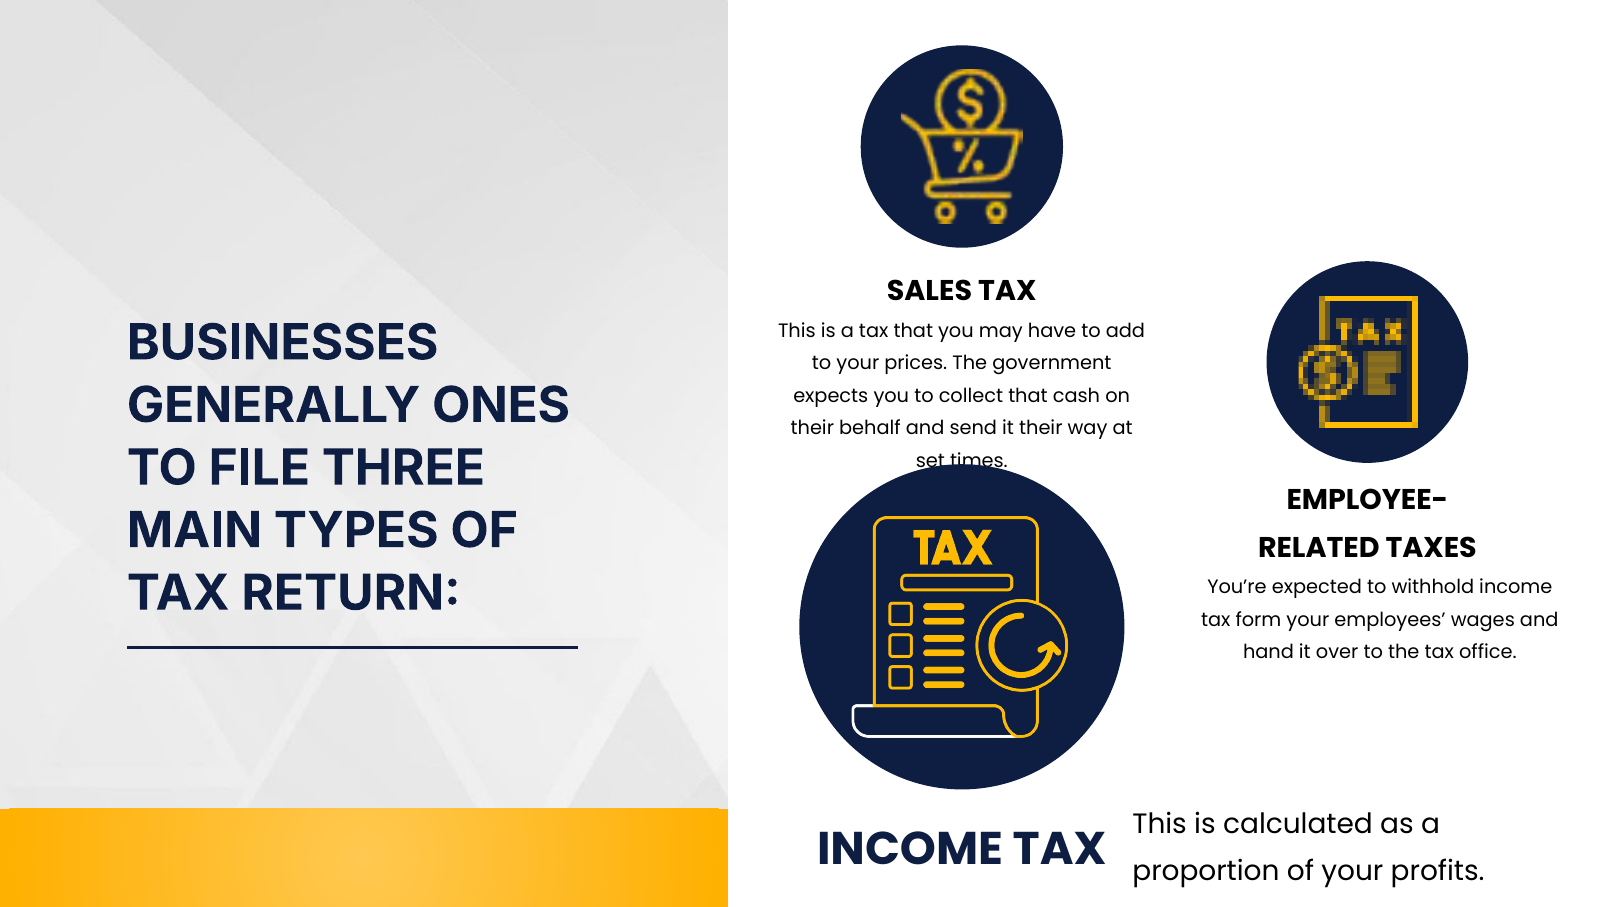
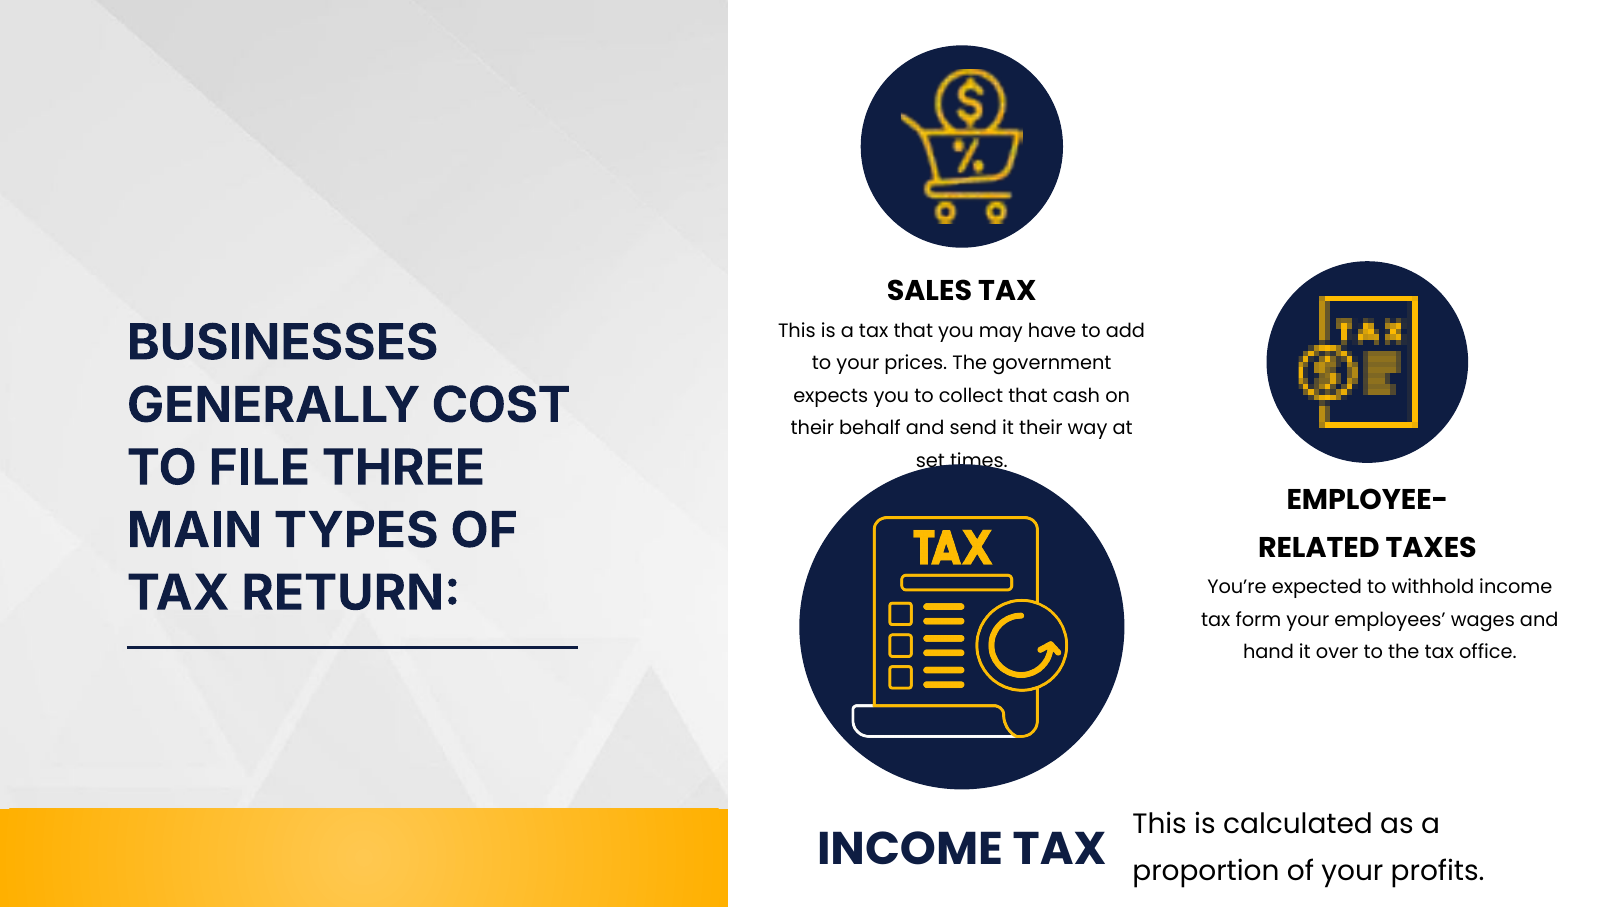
ONES: ONES -> COST (501, 405)
